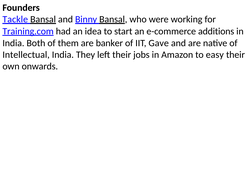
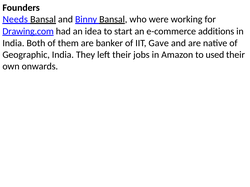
Tackle: Tackle -> Needs (15, 19)
Training.com: Training.com -> Drawing.com (28, 31)
Intellectual: Intellectual -> Geographic (26, 55)
easy: easy -> used (215, 55)
